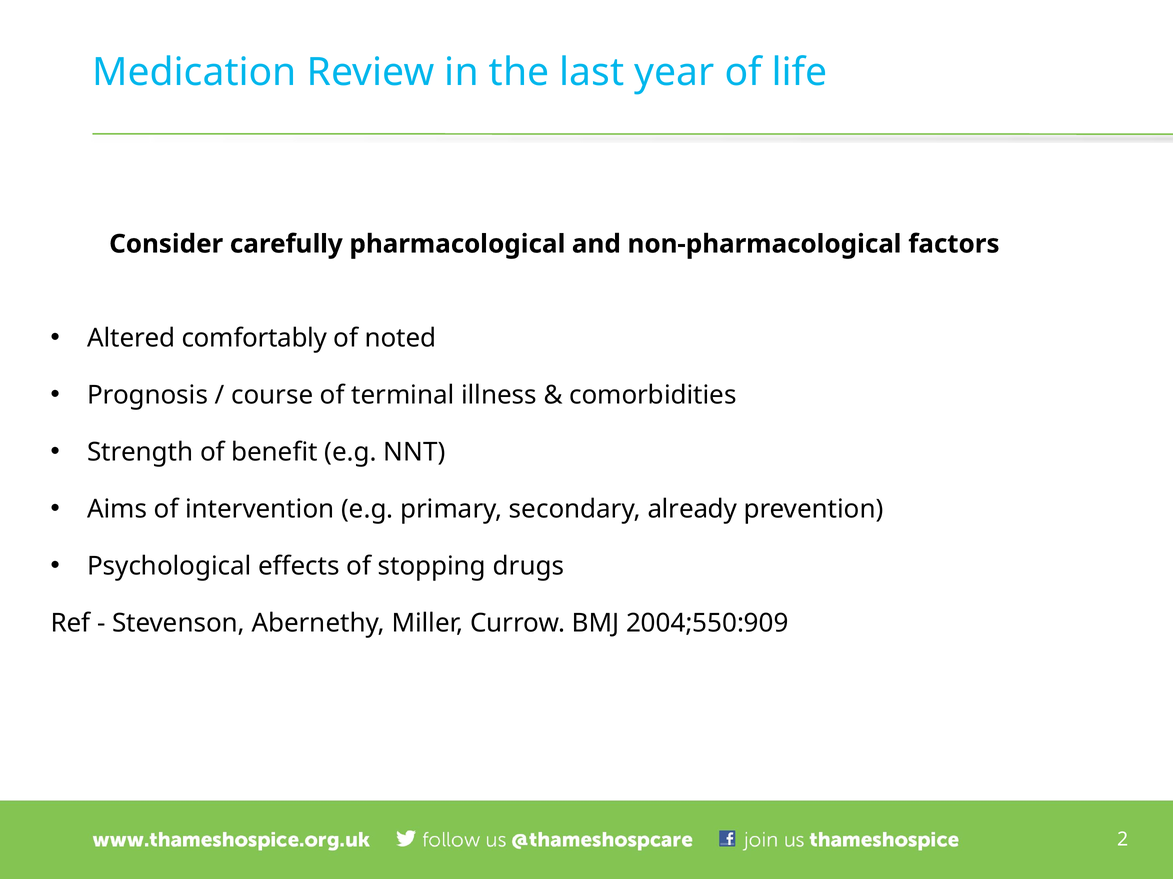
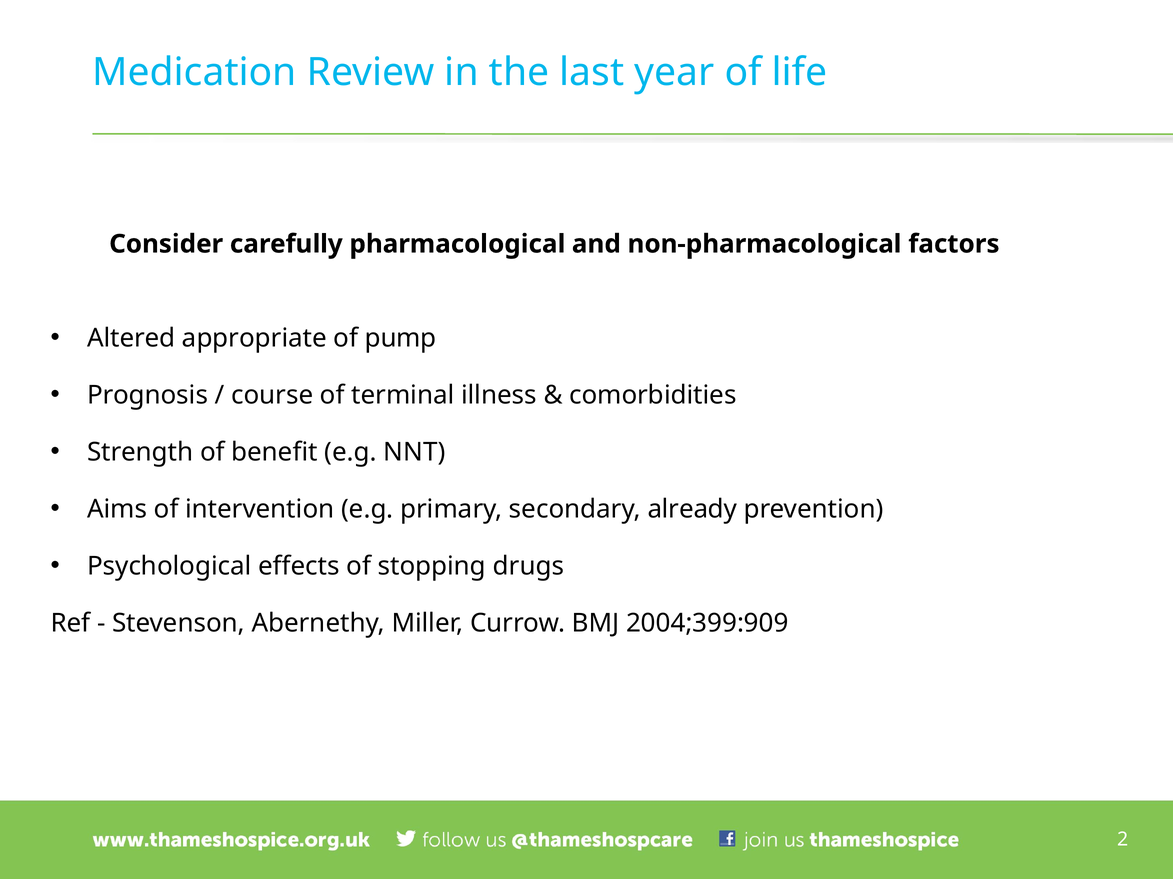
comfortably: comfortably -> appropriate (254, 339)
noted: noted -> pump (401, 339)
2004;550:909: 2004;550:909 -> 2004;399:909 (707, 624)
